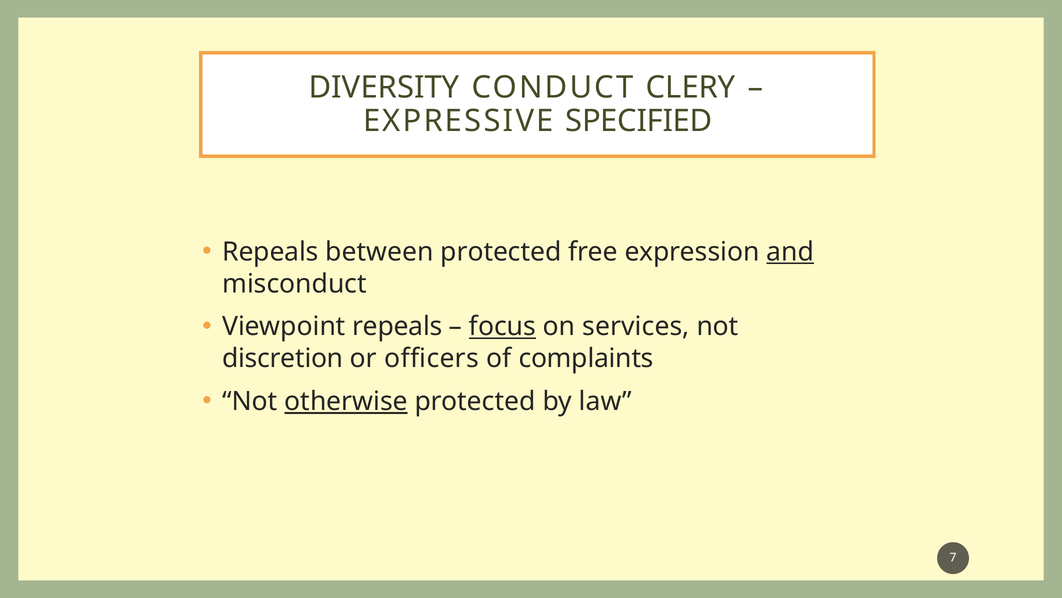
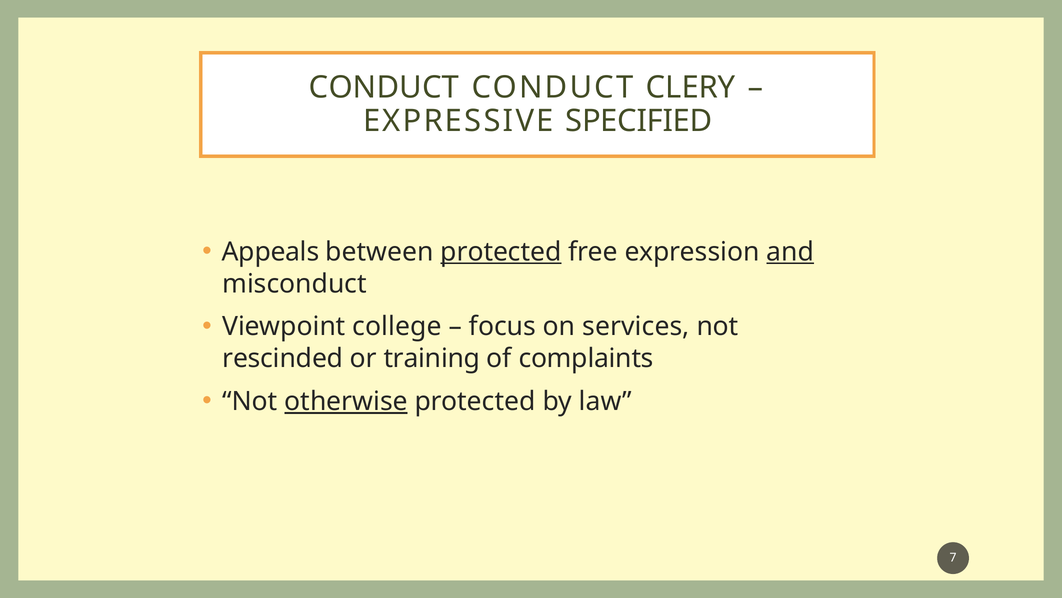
DIVERSITY: DIVERSITY -> CONDUCT (384, 87)
Repeals: Repeals -> Appeals (271, 252)
protected underline: none -> present (501, 252)
Viewpoint repeals: repeals -> college (397, 326)
focus underline: present -> none (502, 326)
discretion: discretion -> rescinded (283, 358)
officers: officers -> training (432, 358)
